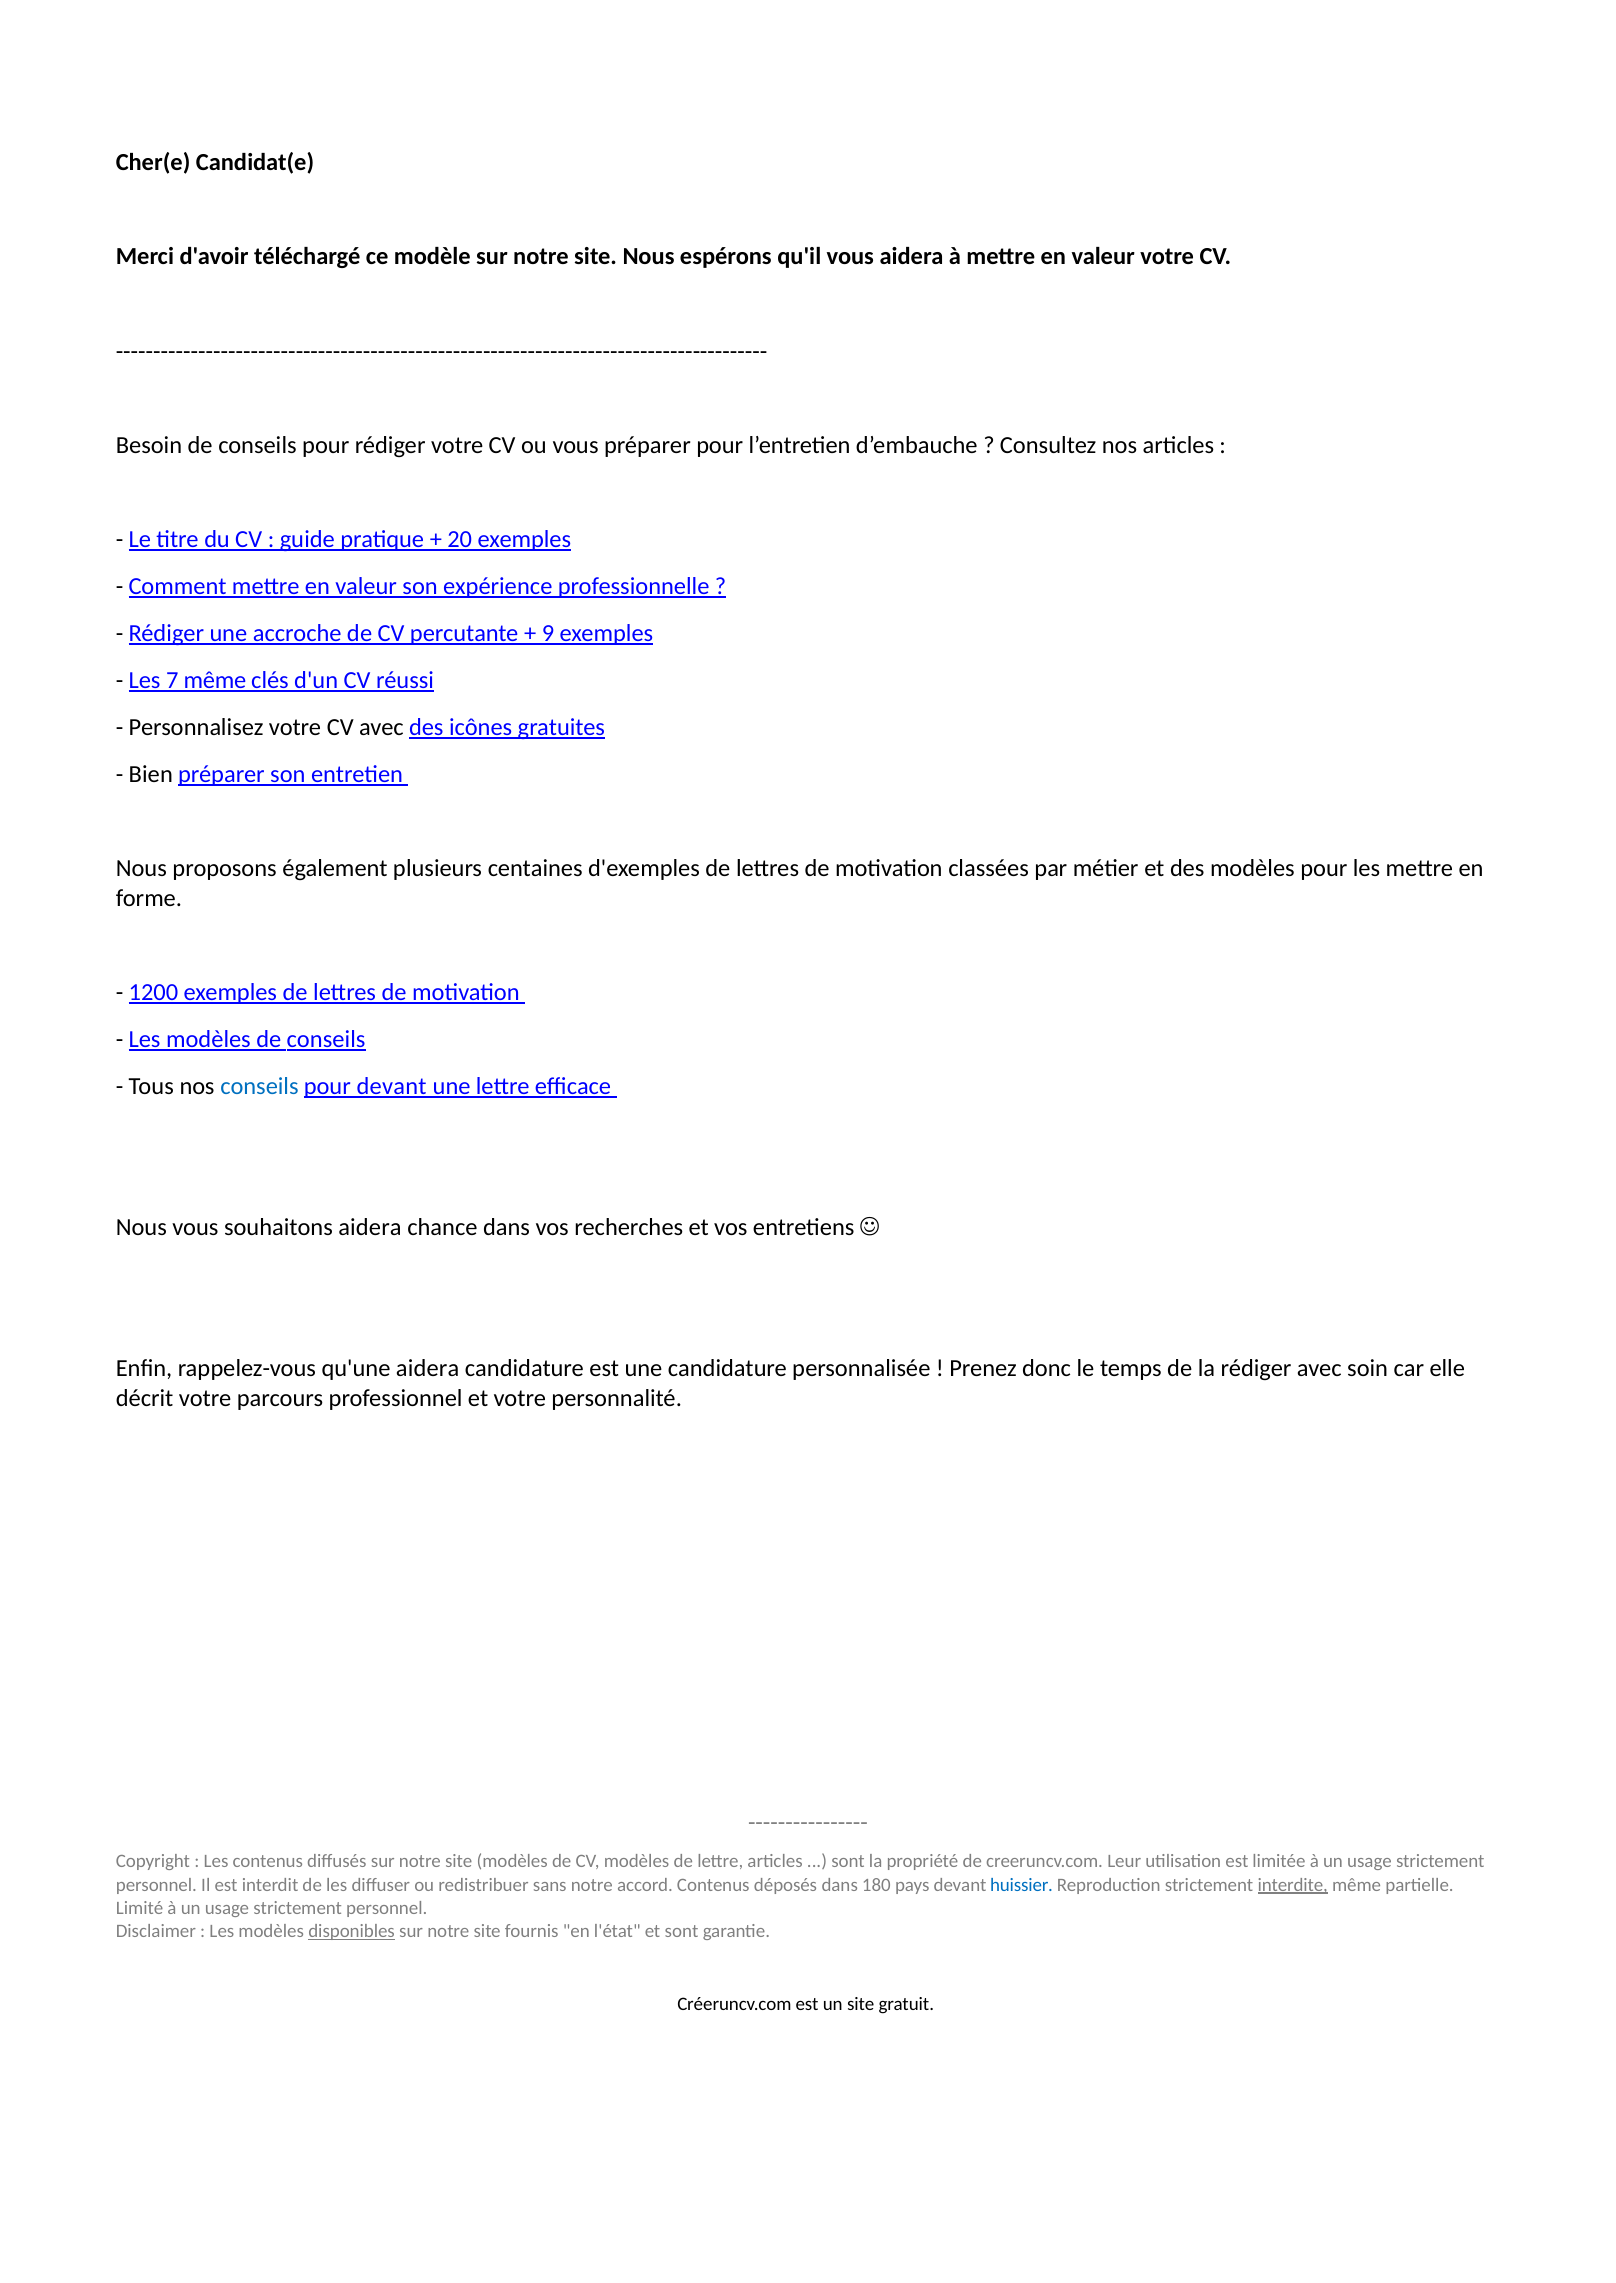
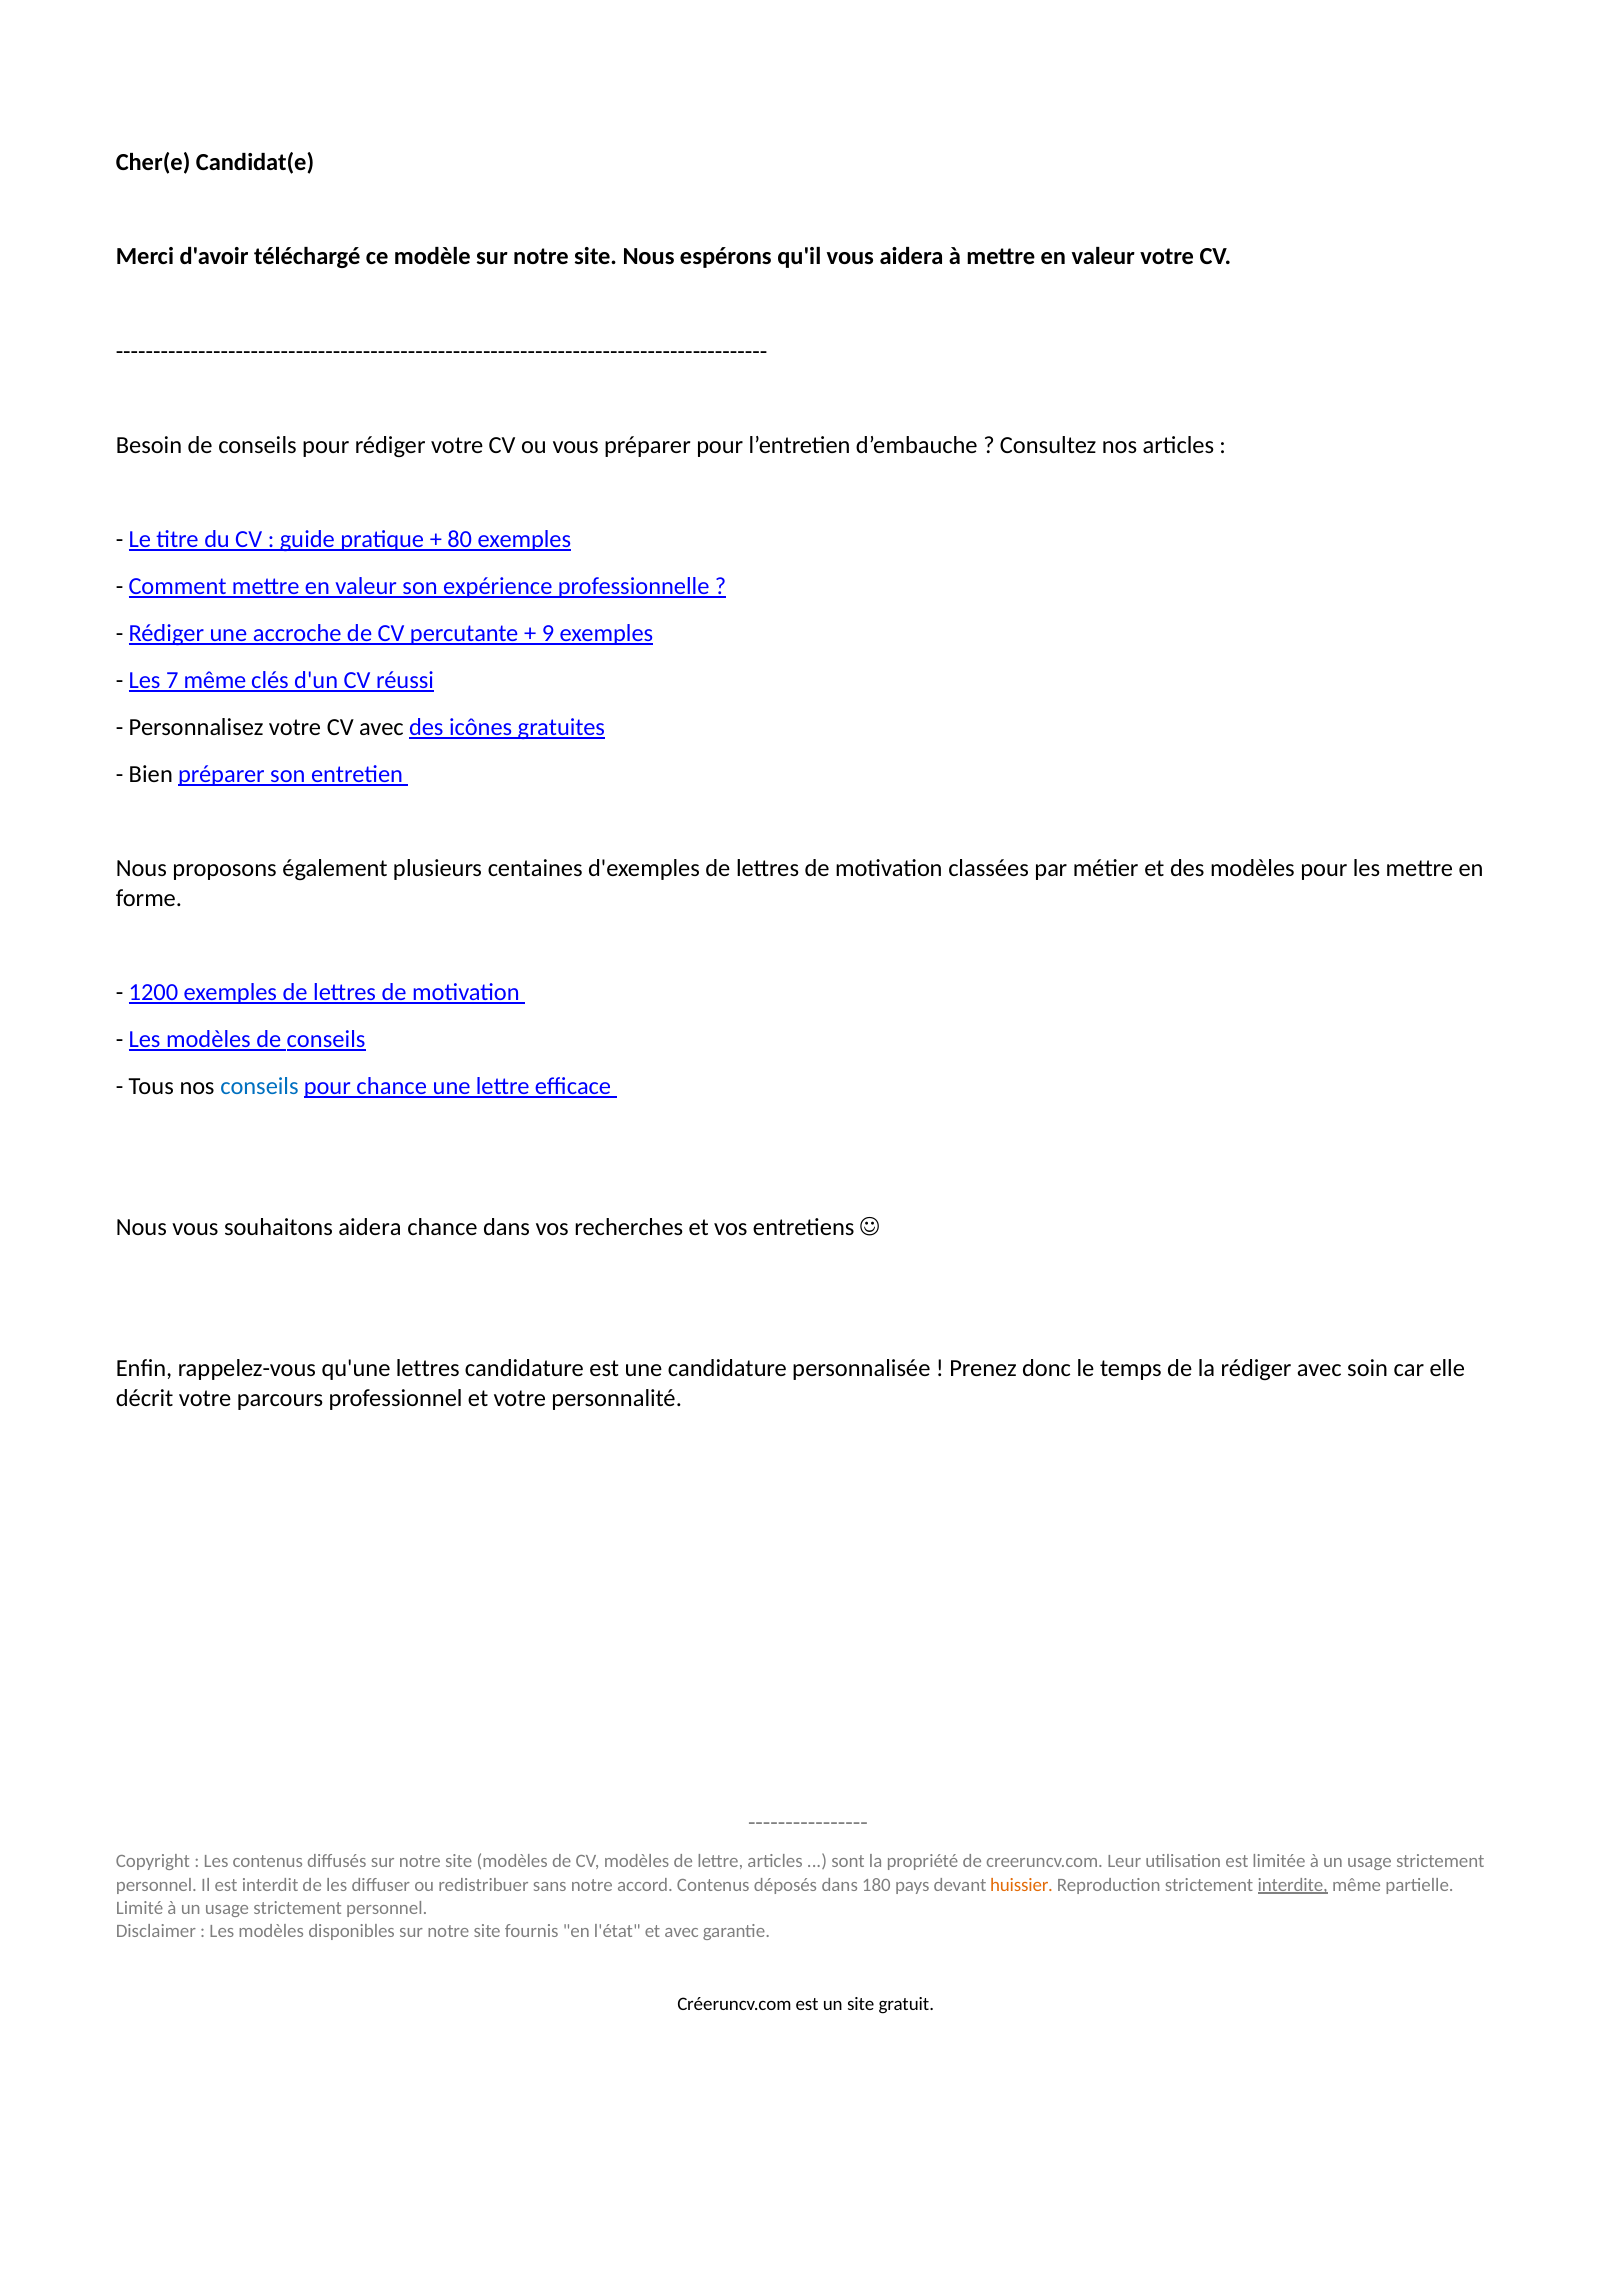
20: 20 -> 80 (460, 539)
pour devant: devant -> chance (392, 1087)
qu'une aidera: aidera -> lettres (428, 1369)
huissier colour: blue -> orange (1022, 1886)
disponibles underline: present -> none (352, 1932)
et sont: sont -> avec (682, 1932)
